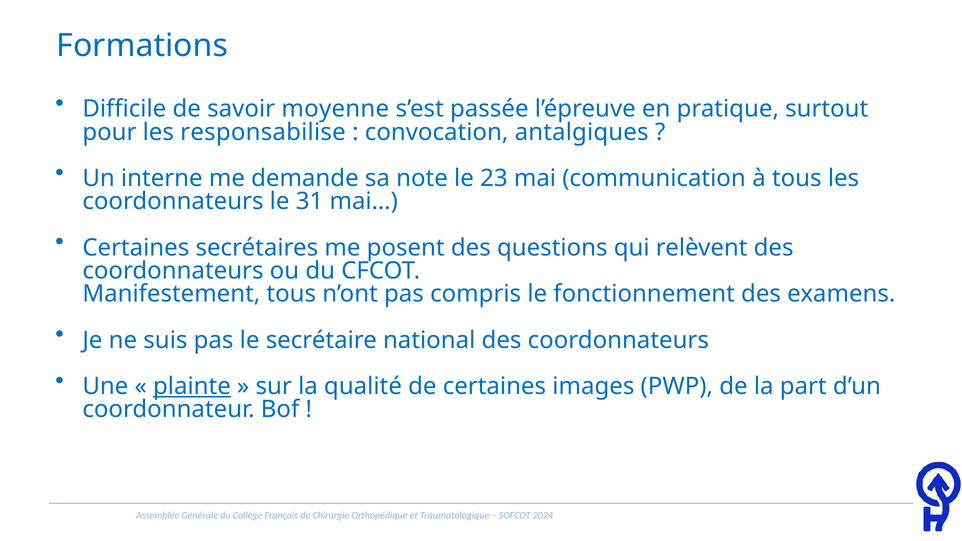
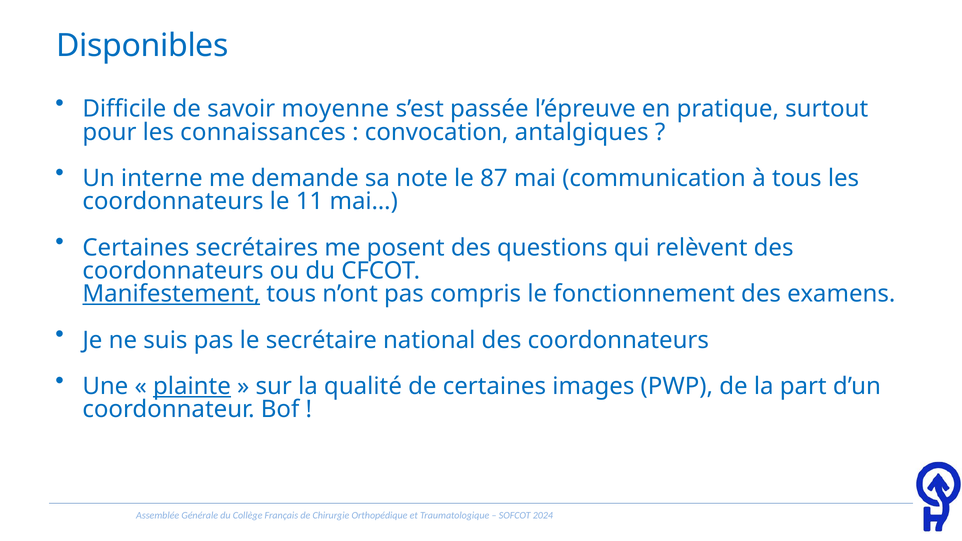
Formations: Formations -> Disponibles (142, 46)
responsabilise: responsabilise -> connaissances (263, 132)
23: 23 -> 87 (494, 178)
31: 31 -> 11 (310, 201)
Manifestement underline: none -> present (171, 294)
